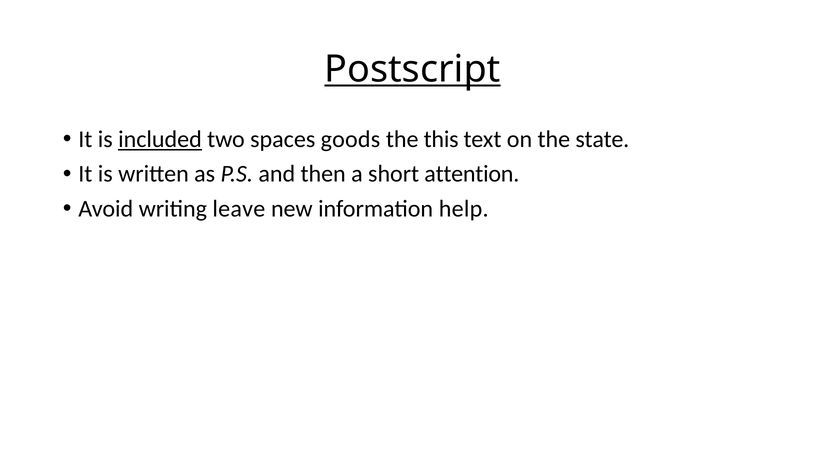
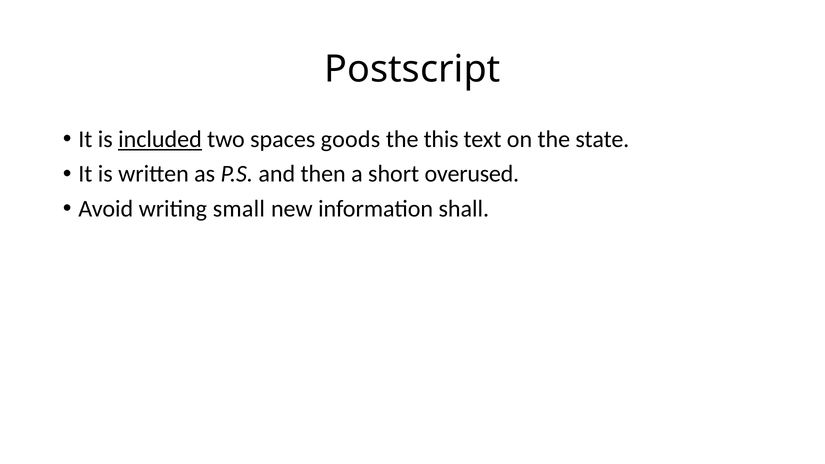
Postscript underline: present -> none (412, 69)
attention: attention -> overused (472, 174)
leave: leave -> small (239, 209)
help: help -> shall (464, 209)
